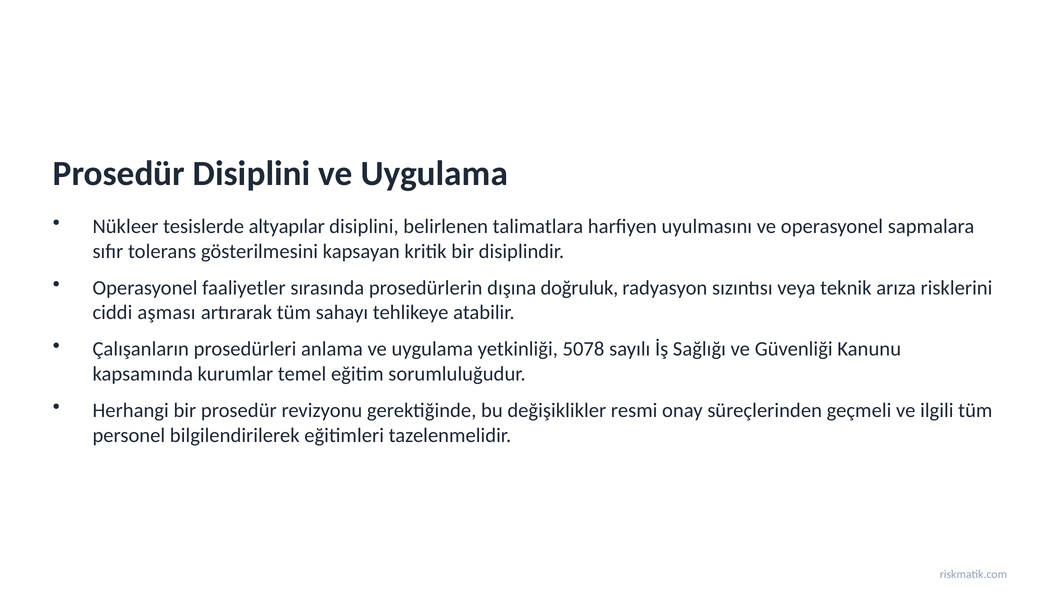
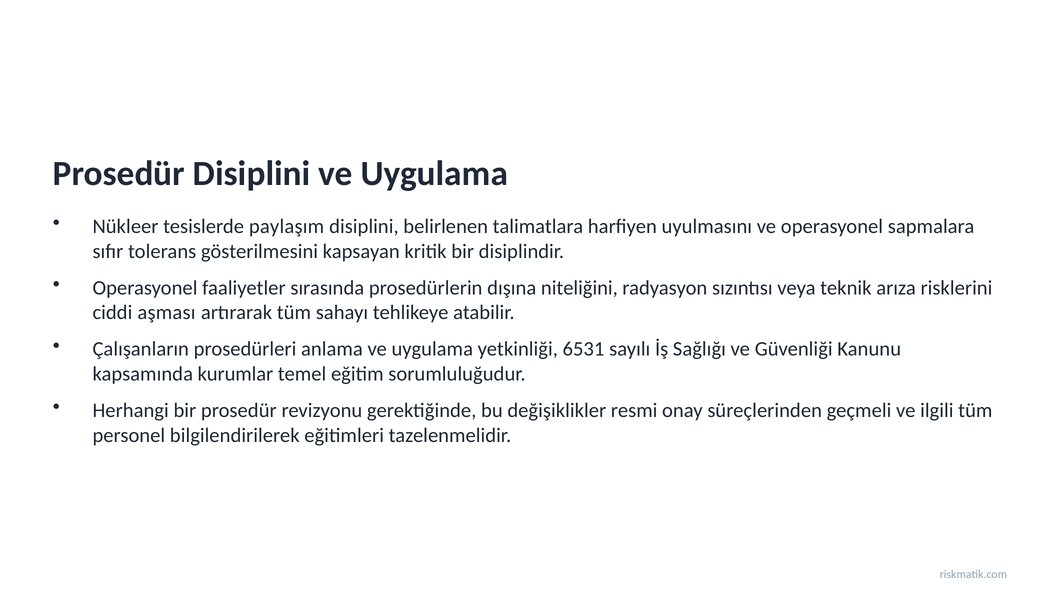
altyapılar: altyapılar -> paylaşım (287, 227)
doğruluk: doğruluk -> niteliğini (579, 288)
5078: 5078 -> 6531 (583, 349)
